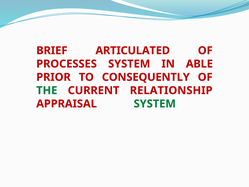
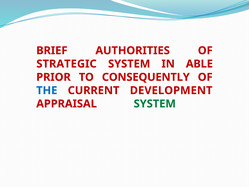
ARTICULATED: ARTICULATED -> AUTHORITIES (133, 51)
PROCESSES: PROCESSES -> STRATEGIC (67, 64)
THE colour: green -> blue (47, 90)
RELATIONSHIP: RELATIONSHIP -> DEVELOPMENT (171, 90)
